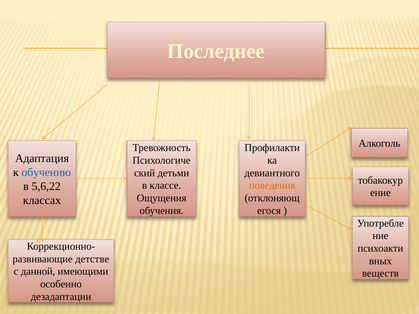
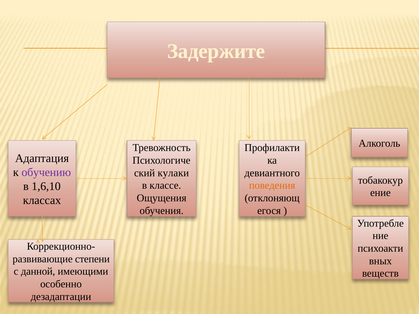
Последнее: Последнее -> Задержите (216, 51)
обучению colour: blue -> purple (46, 172)
детьми: детьми -> кулаки (173, 173)
5,6,22: 5,6,22 -> 1,6,10 (46, 186)
детстве: детстве -> степени (92, 259)
